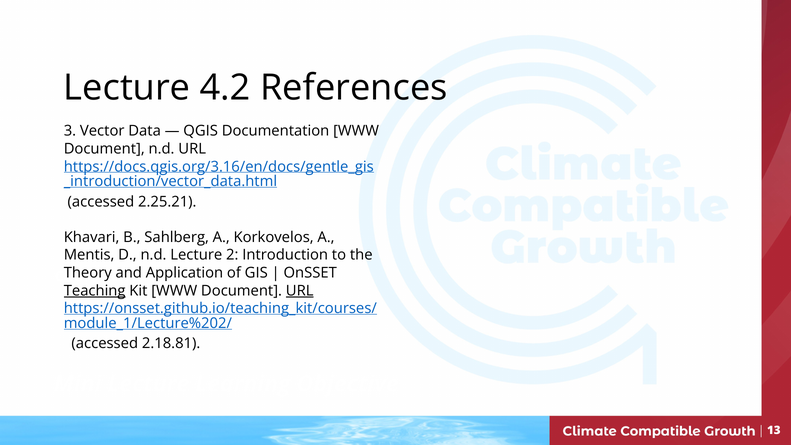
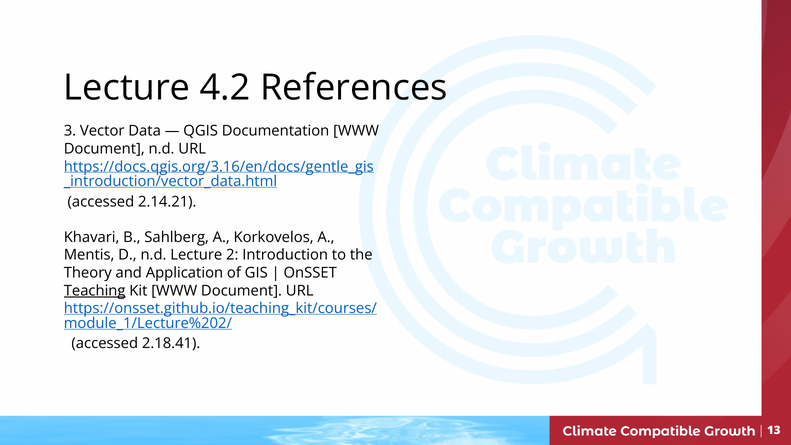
2.25.21: 2.25.21 -> 2.14.21 (167, 202)
URL underline: present -> none (300, 291)
2.18.81: 2.18.81 -> 2.18.41 (171, 343)
